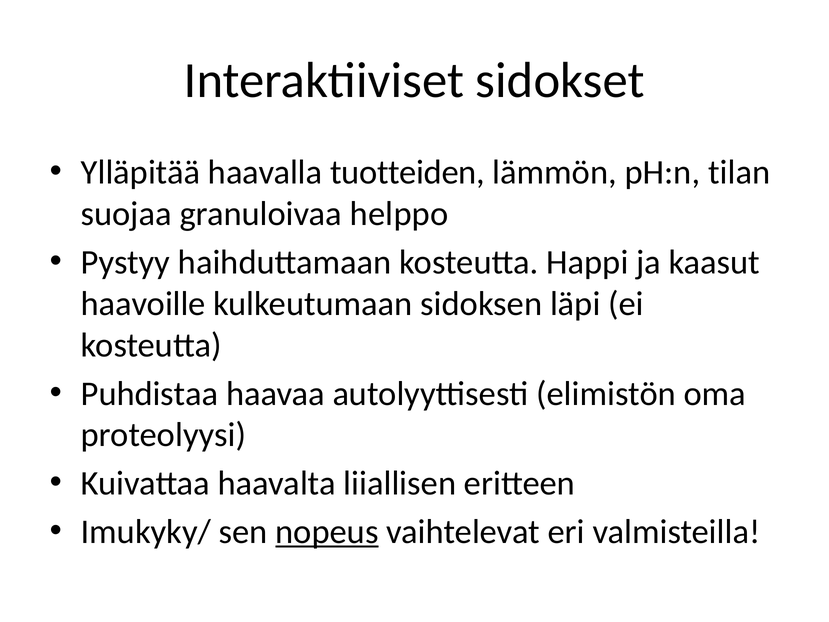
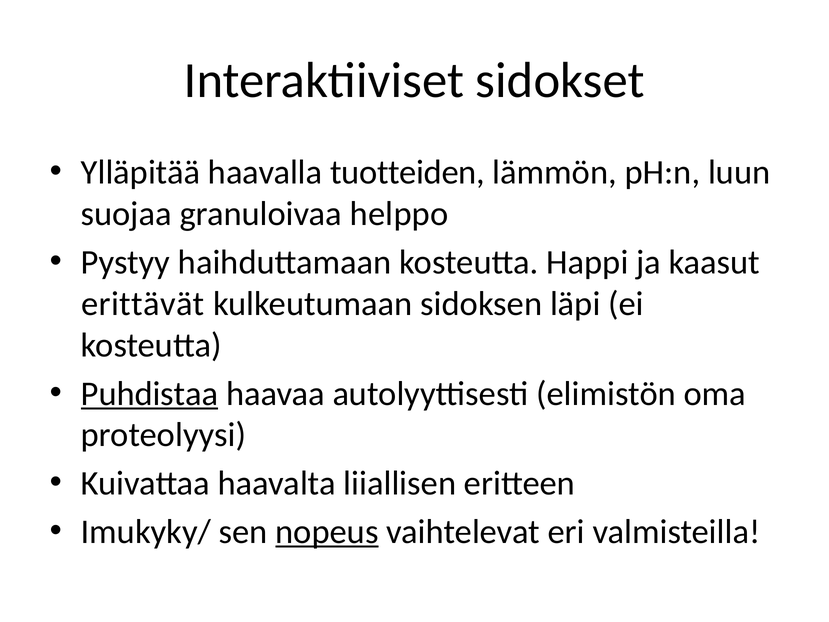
tilan: tilan -> luun (739, 172)
haavoille: haavoille -> erittävät (143, 304)
Puhdistaa underline: none -> present (150, 393)
